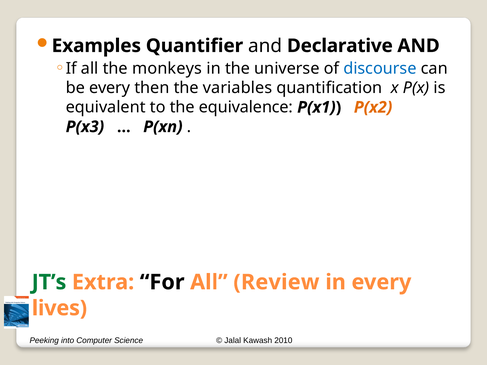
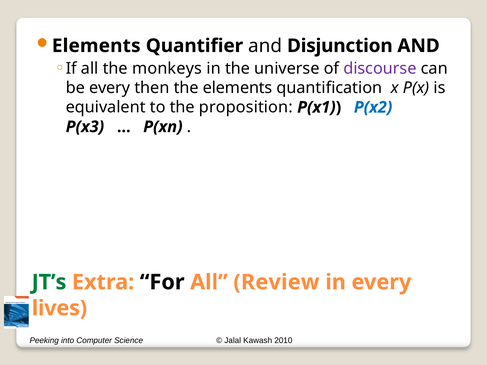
Examples: Examples -> Elements (96, 46)
Declarative: Declarative -> Disjunction (340, 46)
discourse colour: blue -> purple (380, 68)
the variables: variables -> elements (238, 88)
equivalence: equivalence -> proposition (246, 107)
P(x2 colour: orange -> blue (373, 107)
